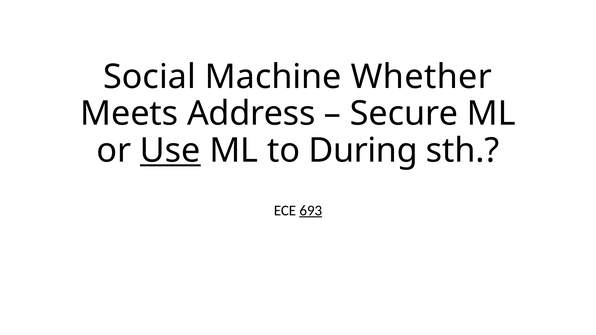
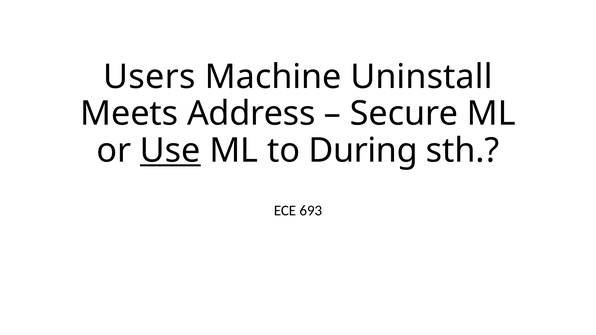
Social: Social -> Users (149, 77)
Whether: Whether -> Uninstall (421, 77)
693 underline: present -> none (311, 211)
